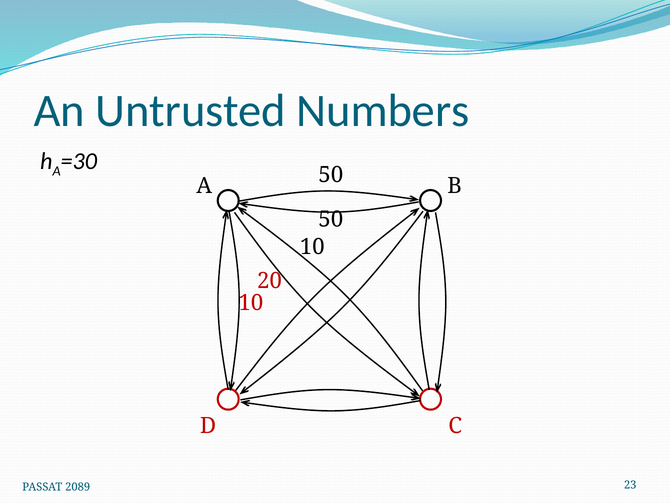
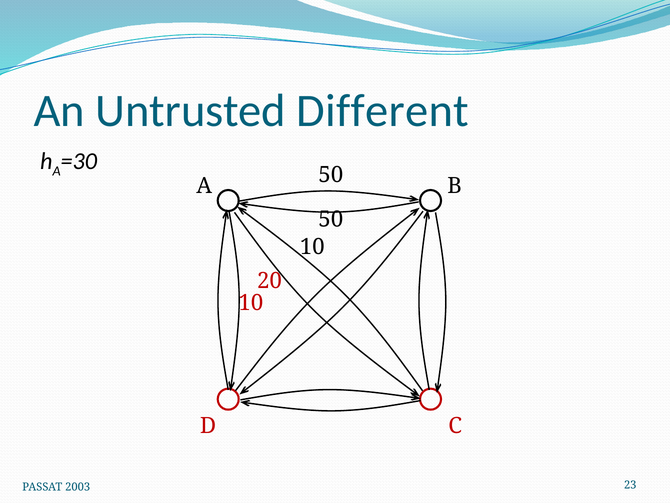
Numbers: Numbers -> Different (383, 111)
2089: 2089 -> 2003 (78, 487)
